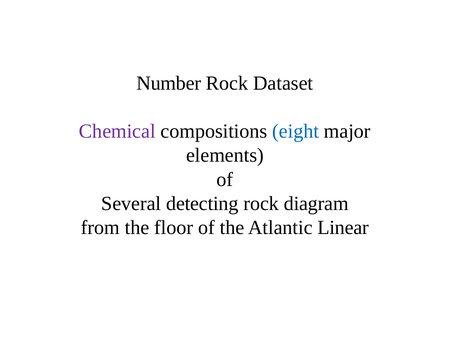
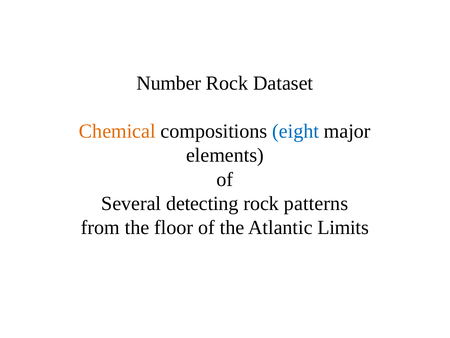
Chemical colour: purple -> orange (117, 131)
diagram: diagram -> patterns (316, 203)
Linear: Linear -> Limits (343, 227)
